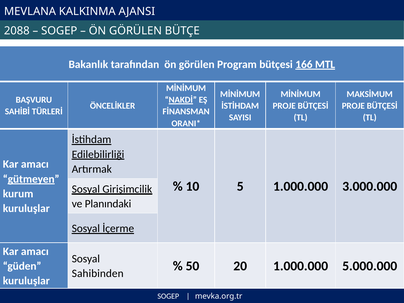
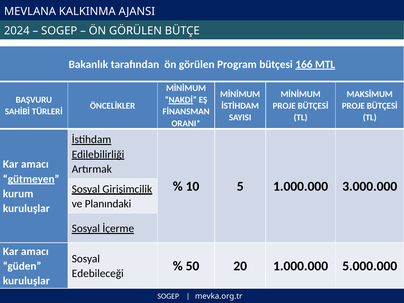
2088: 2088 -> 2024 (17, 31)
Sahibinden: Sahibinden -> Edebileceği (98, 273)
